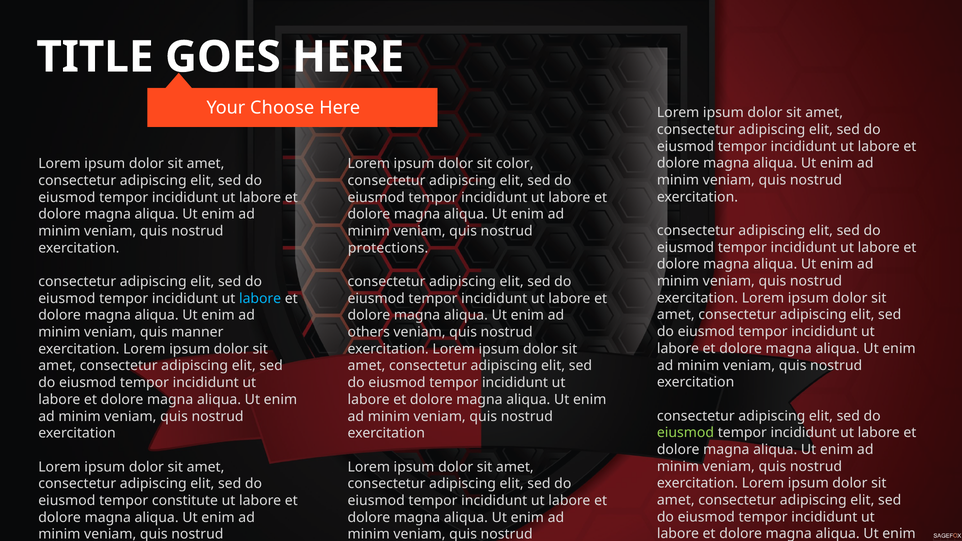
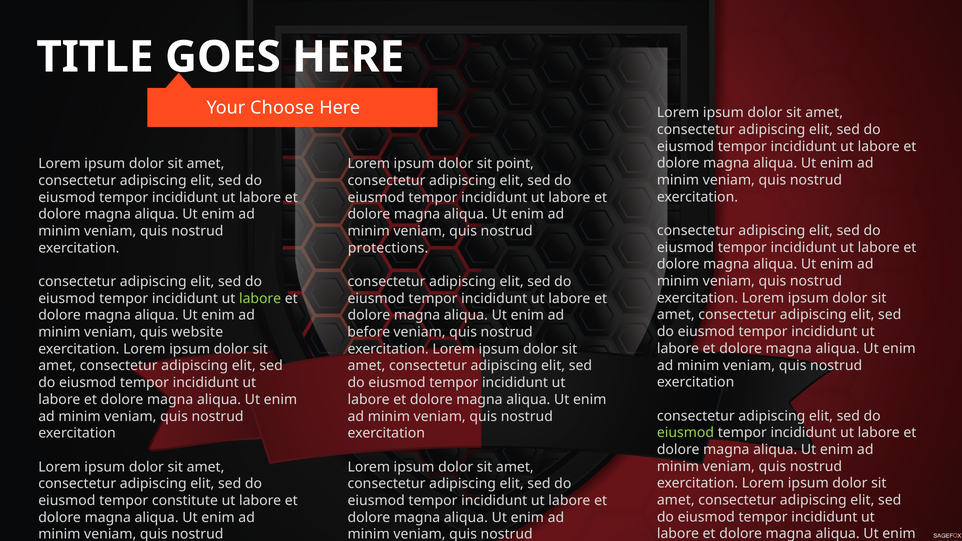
color: color -> point (515, 164)
labore colour: light blue -> light green (260, 299)
manner: manner -> website (197, 332)
others: others -> before (369, 332)
